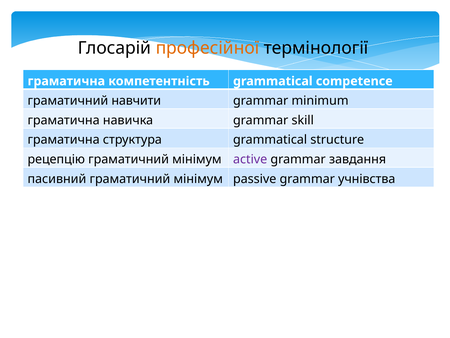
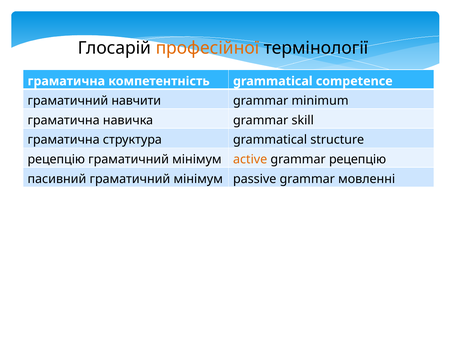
active colour: purple -> orange (250, 159)
grammar завдання: завдання -> рецепцію (358, 159)
учнівства: учнівства -> мовленні (367, 179)
